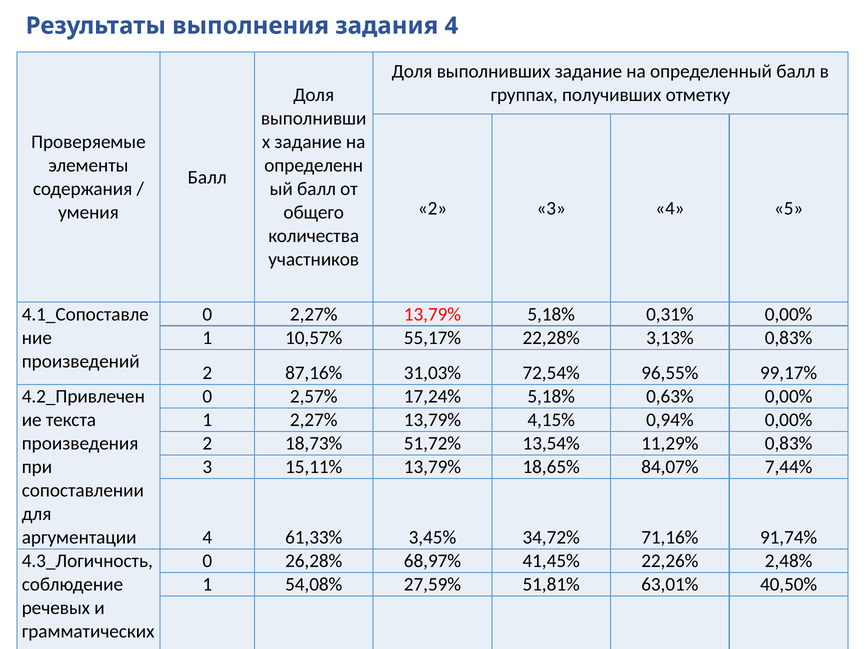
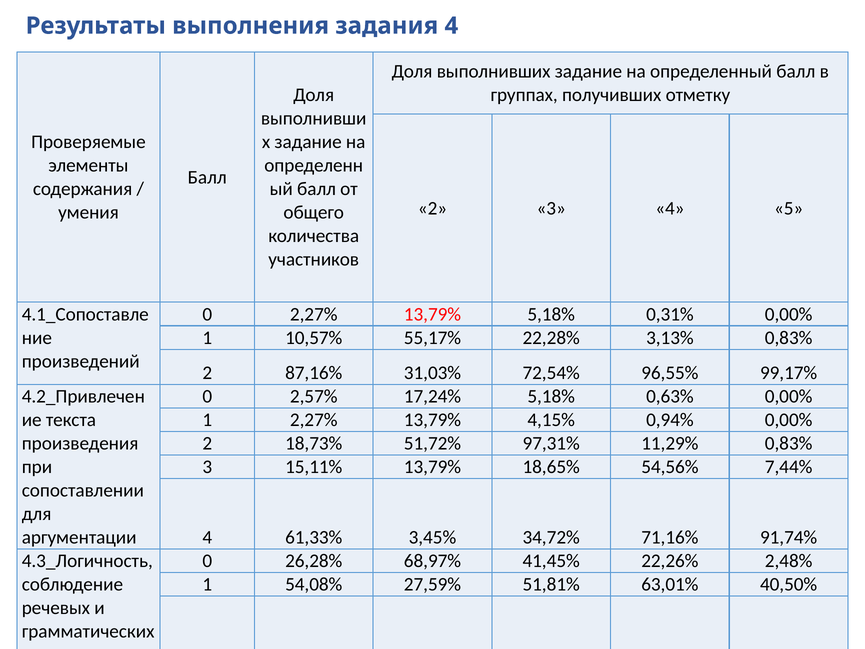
13,54%: 13,54% -> 97,31% (551, 443)
84,07%: 84,07% -> 54,56% (670, 467)
